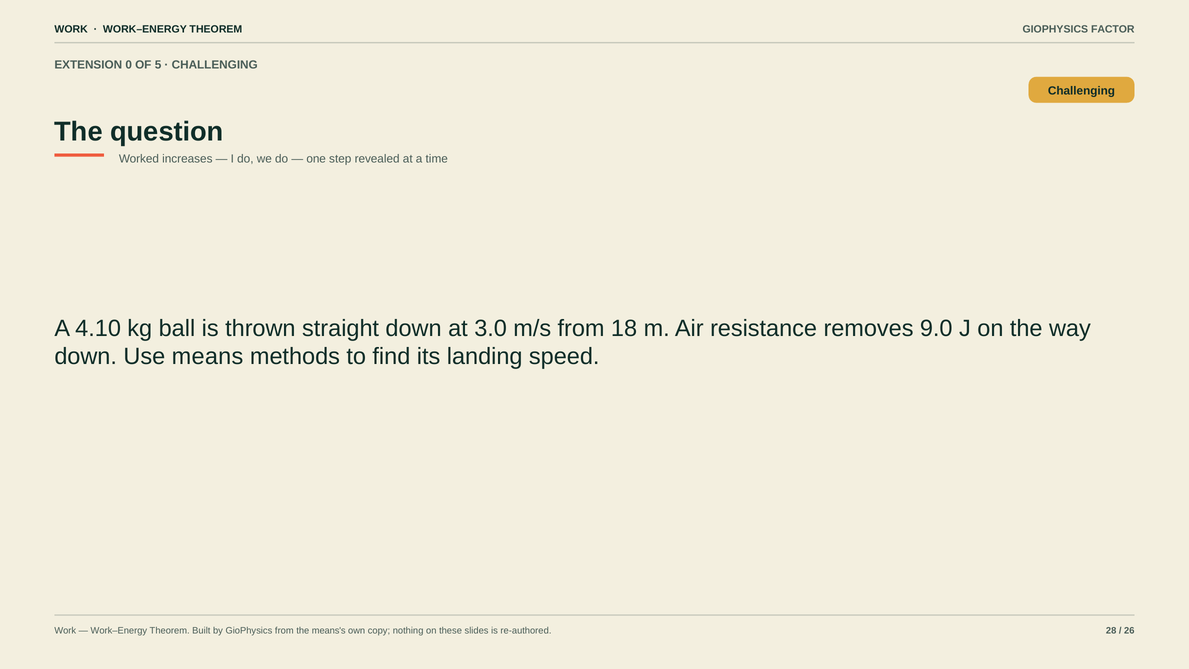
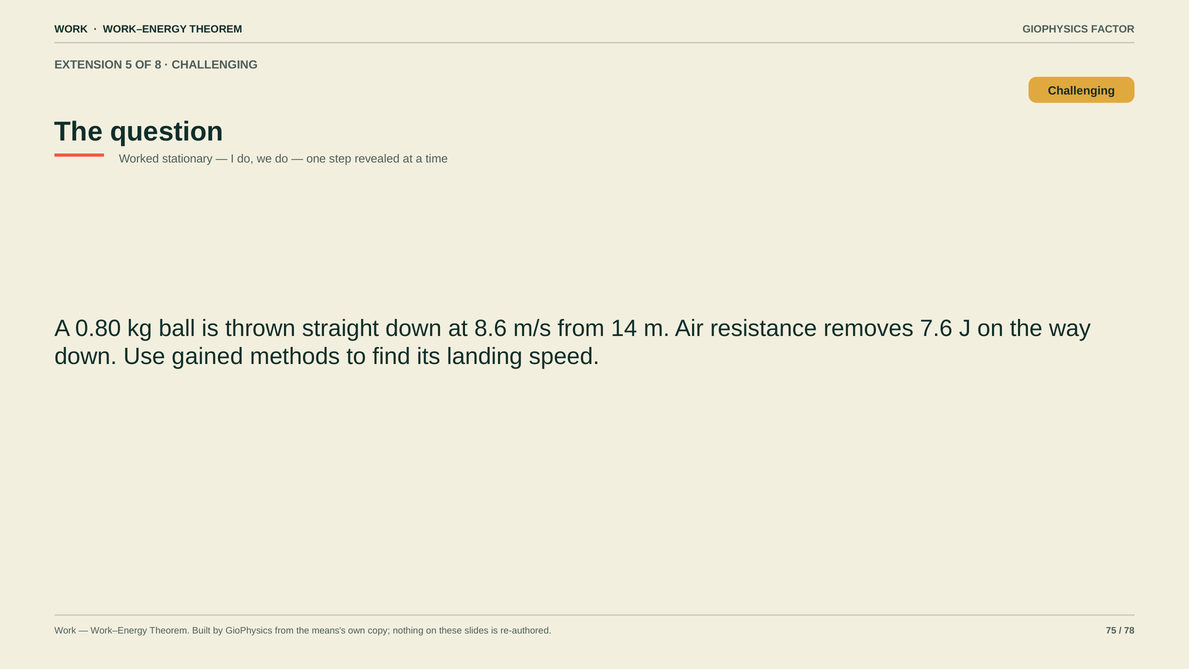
0: 0 -> 5 (129, 65)
5: 5 -> 8 (158, 65)
increases: increases -> stationary (187, 159)
4.10: 4.10 -> 0.80 (98, 328)
3.0: 3.0 -> 8.6 (491, 328)
18: 18 -> 14 (624, 328)
9.0: 9.0 -> 7.6 (936, 328)
means: means -> gained (208, 357)
28: 28 -> 75 (1111, 630)
26: 26 -> 78 (1129, 630)
